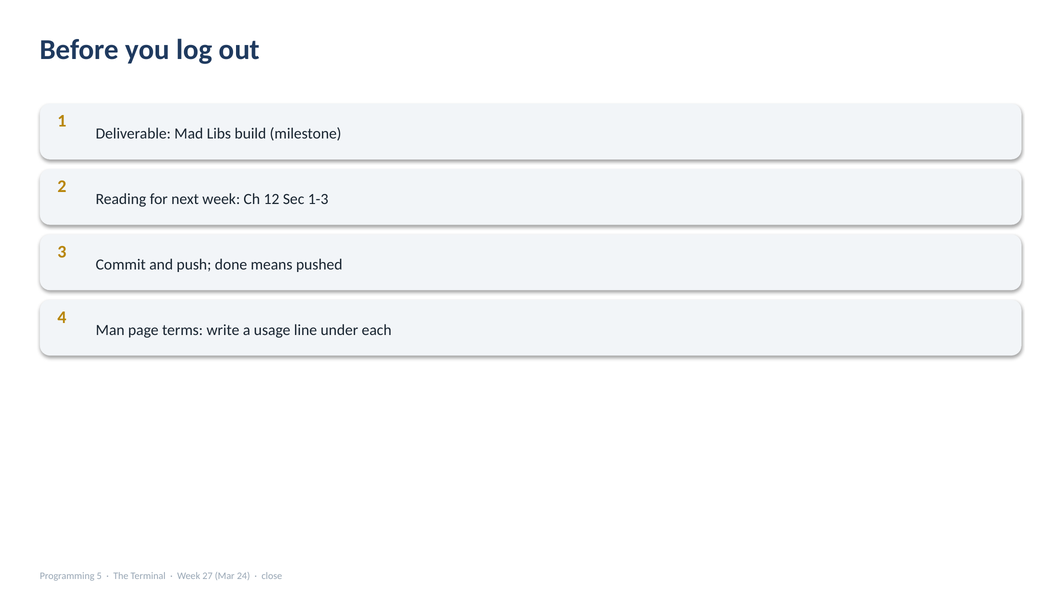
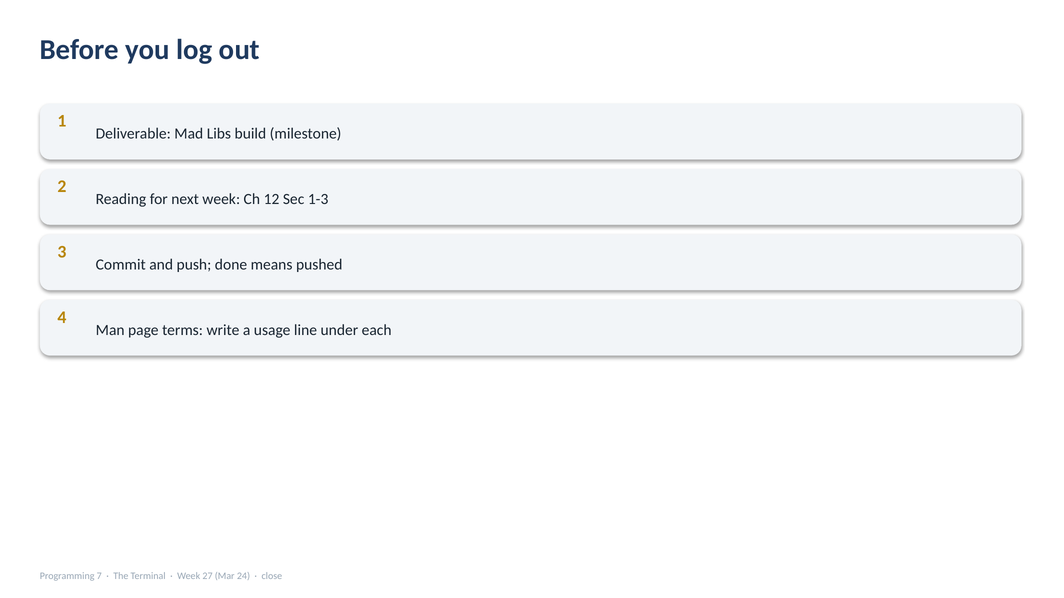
5: 5 -> 7 (99, 576)
